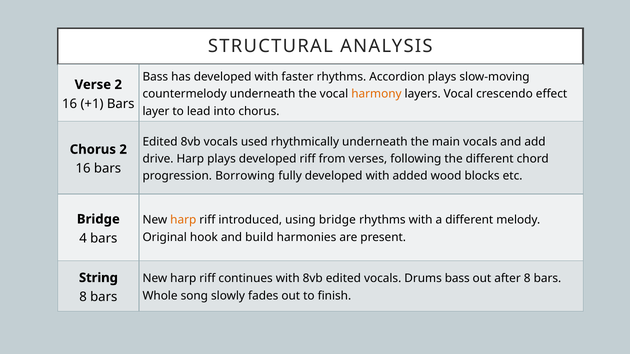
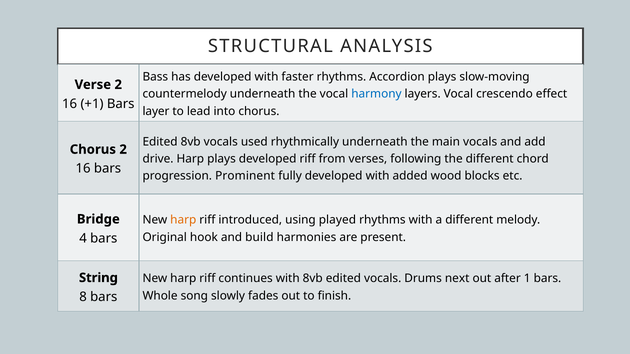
harmony colour: orange -> blue (376, 94)
Borrowing: Borrowing -> Prominent (245, 176)
using bridge: bridge -> played (337, 220)
Drums bass: bass -> next (457, 279)
after 8: 8 -> 1 (527, 279)
